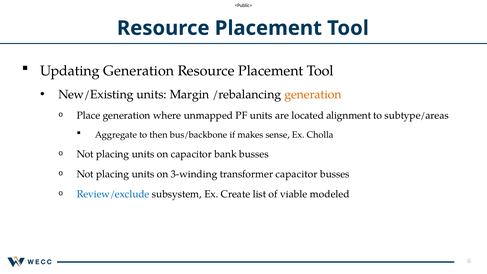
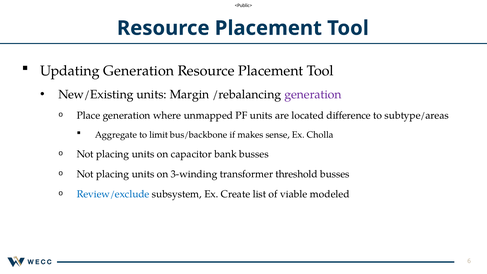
generation colour: orange -> purple (313, 95)
alignment: alignment -> difference (349, 116)
then: then -> limit (159, 135)
transformer capacitor: capacitor -> threshold (297, 174)
